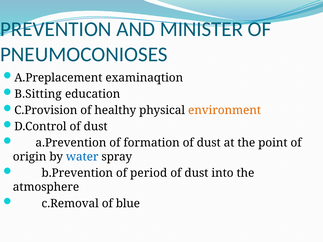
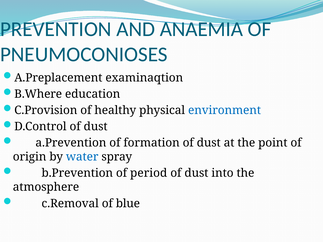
MINISTER: MINISTER -> ANAEMIA (201, 29)
B.Sitting: B.Sitting -> B.Where (38, 94)
environment colour: orange -> blue (225, 110)
